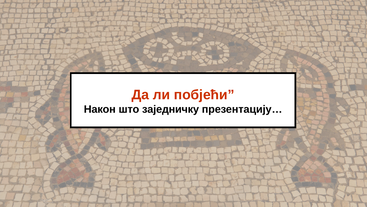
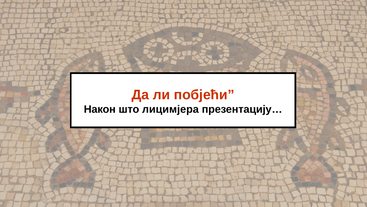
заједничку: заједничку -> лицимјера (170, 109)
